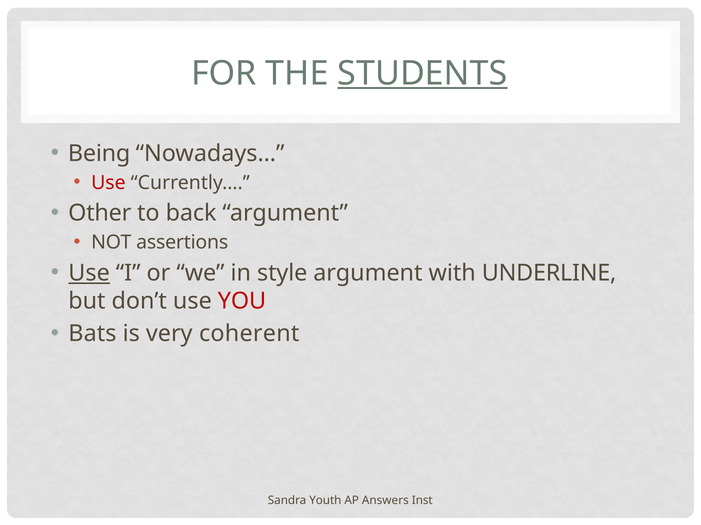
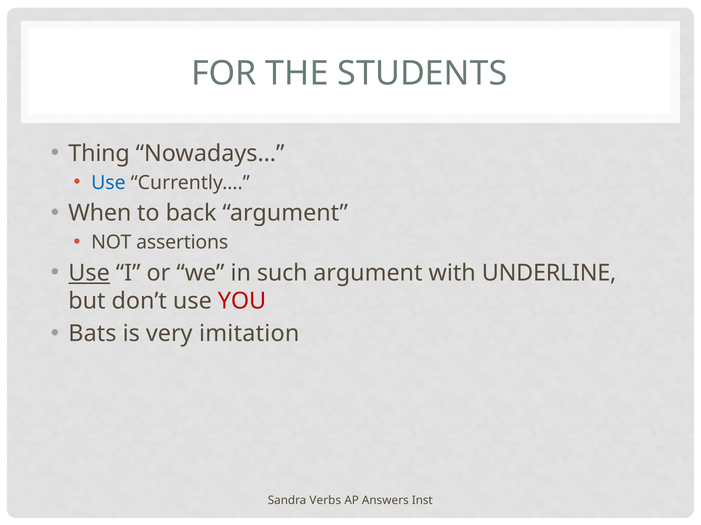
STUDENTS underline: present -> none (422, 74)
Being: Being -> Thing (99, 154)
Use colour: red -> blue (108, 183)
Other: Other -> When (100, 213)
style: style -> such (282, 273)
coherent: coherent -> imitation (249, 334)
Youth: Youth -> Verbs (325, 501)
